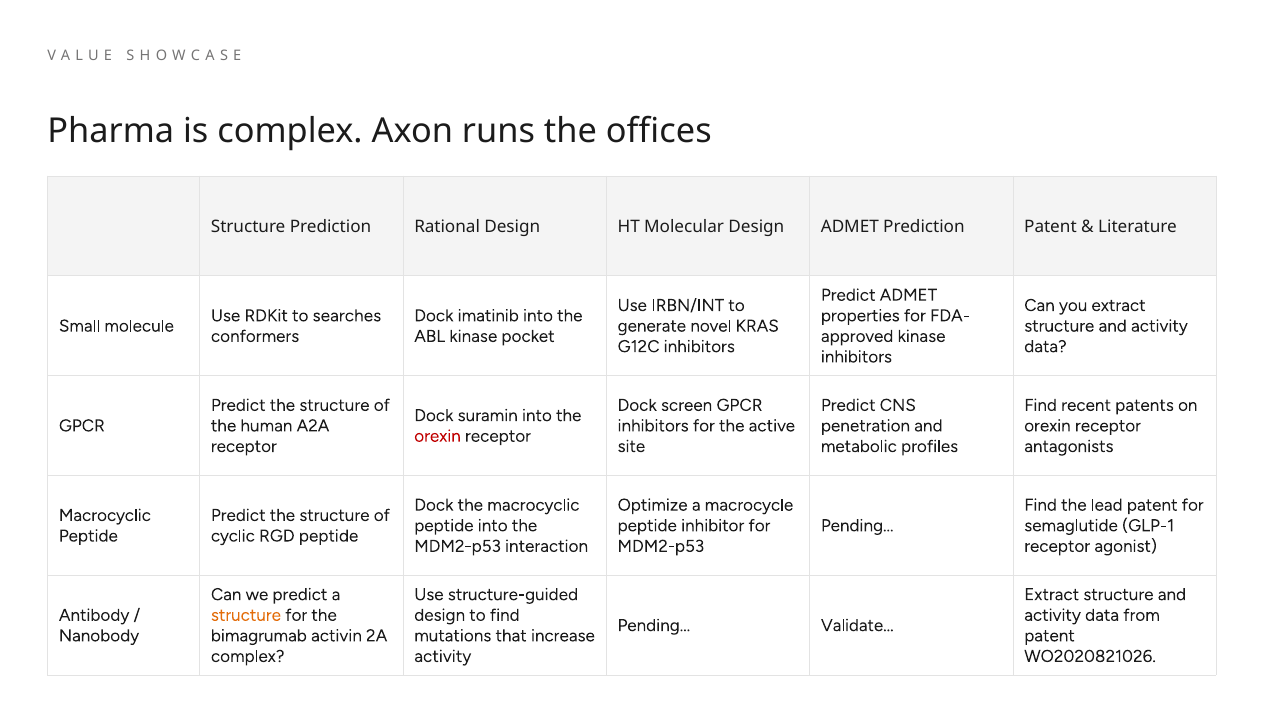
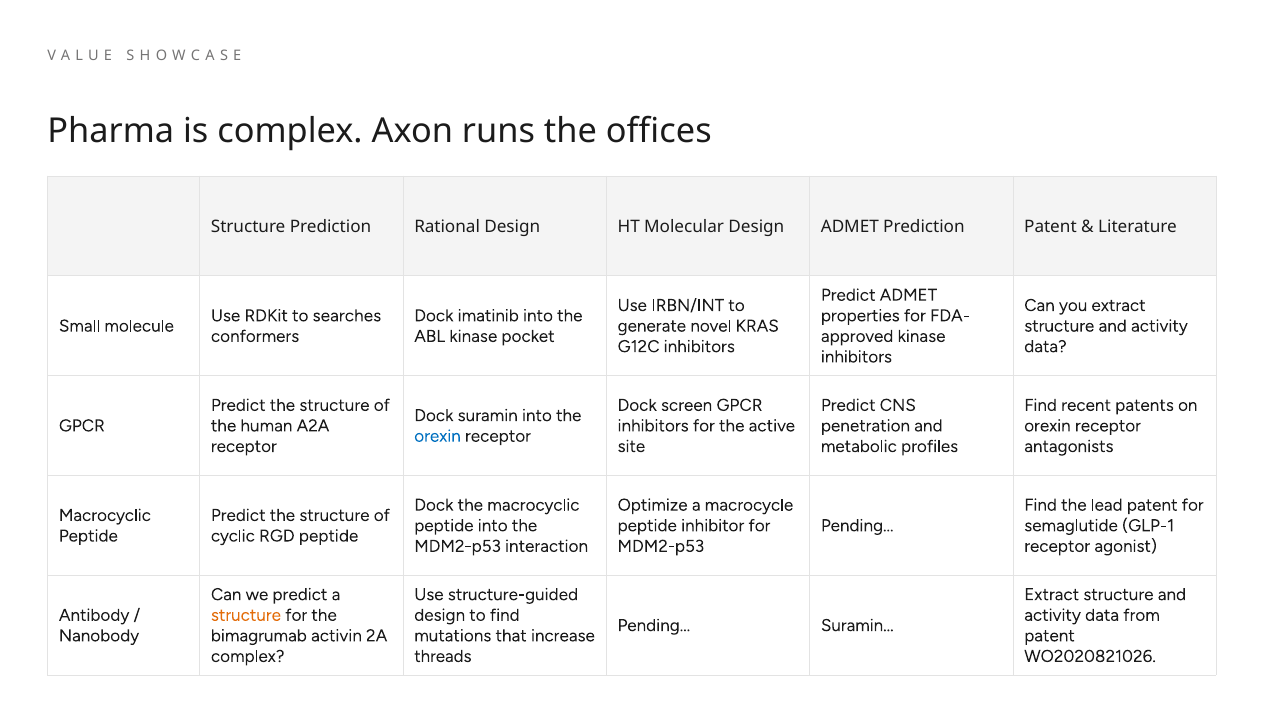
orexin colour: red -> blue (438, 436)
Validate…: Validate… -> Suramin… (857, 625)
activity: activity -> threads (443, 656)
